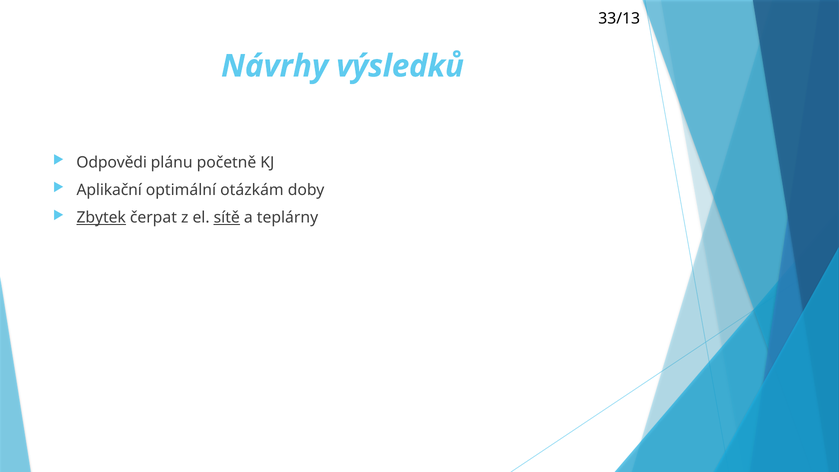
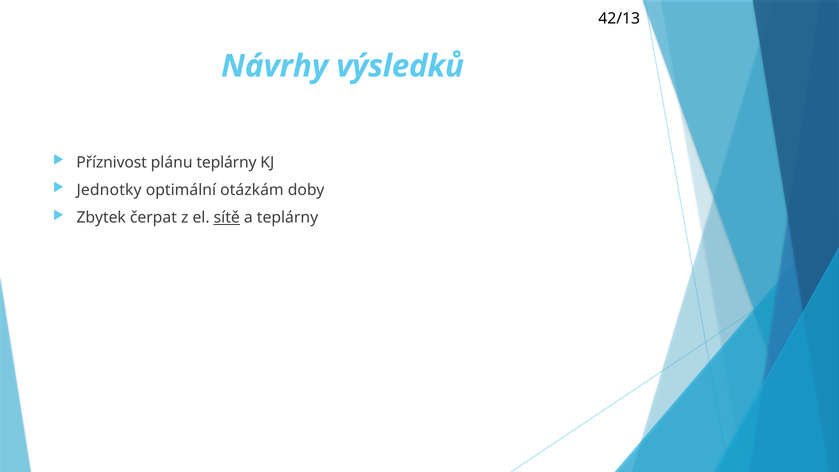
33/13: 33/13 -> 42/13 (619, 18)
Odpovědi: Odpovědi -> Příznivost (112, 162)
plánu početně: početně -> teplárny (227, 162)
Aplikační: Aplikační -> Jednotky (109, 190)
Zbytek underline: present -> none (101, 218)
